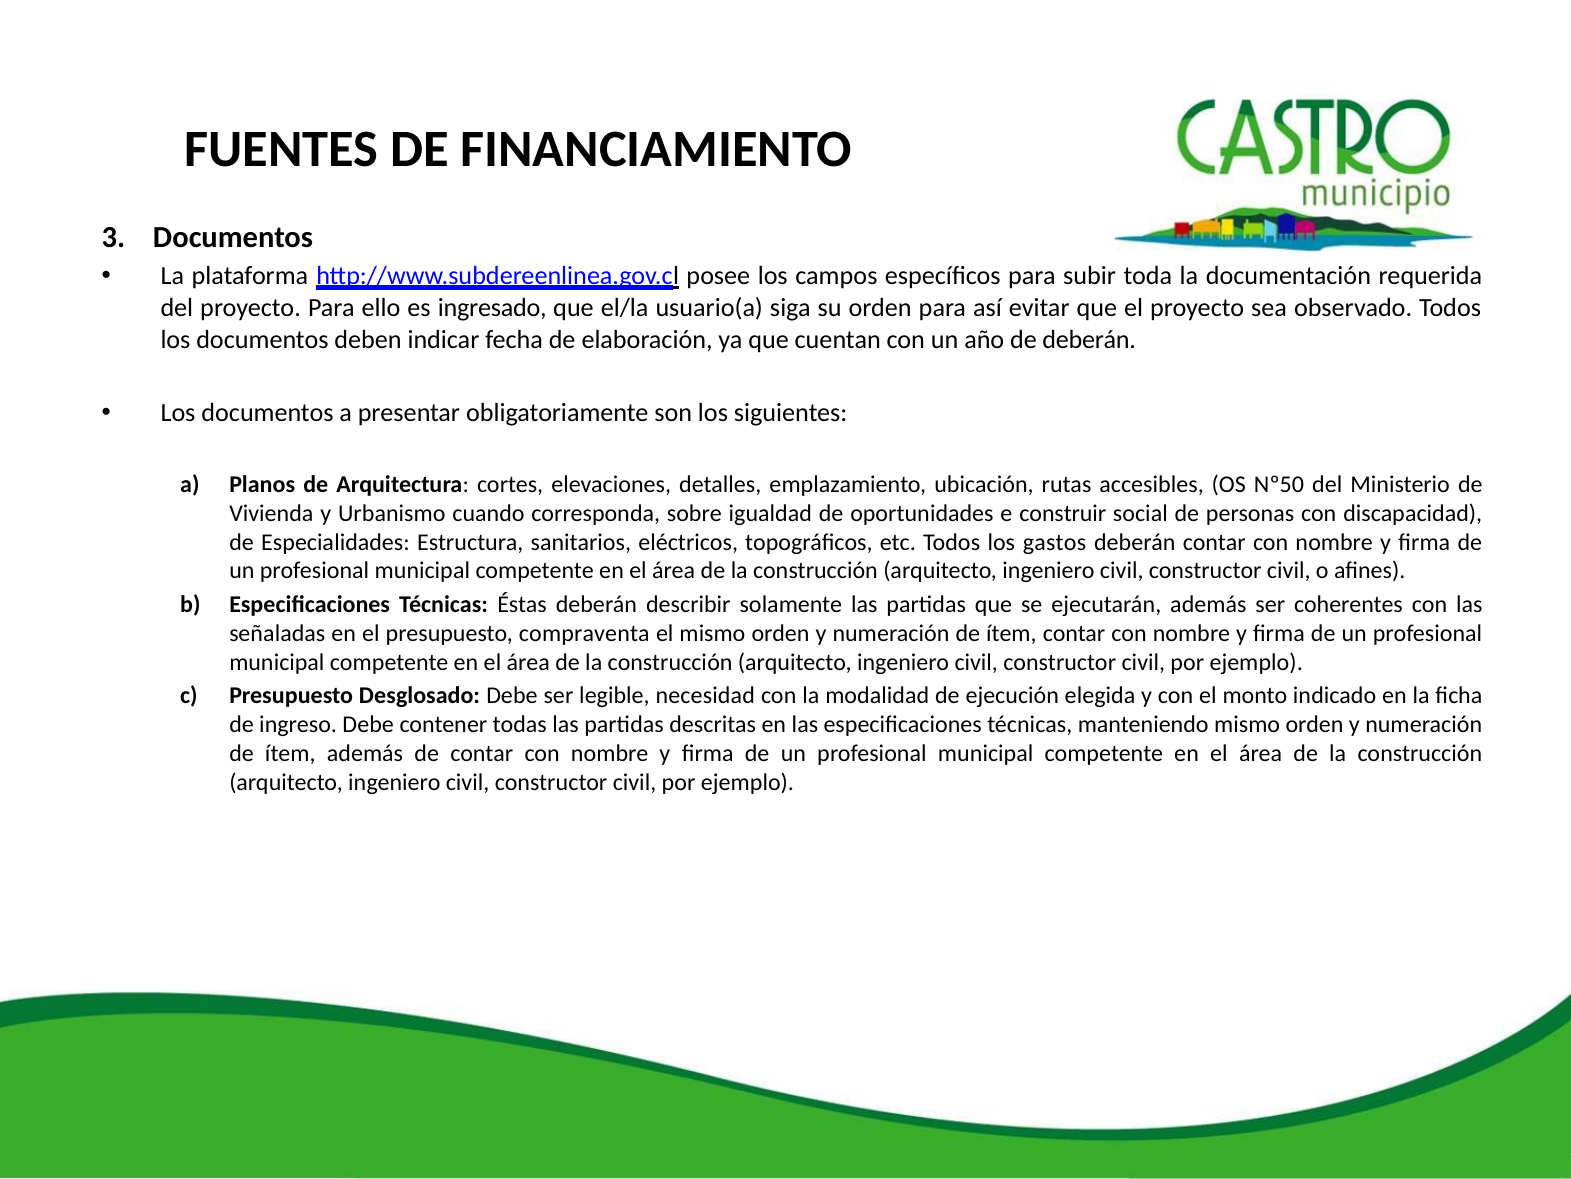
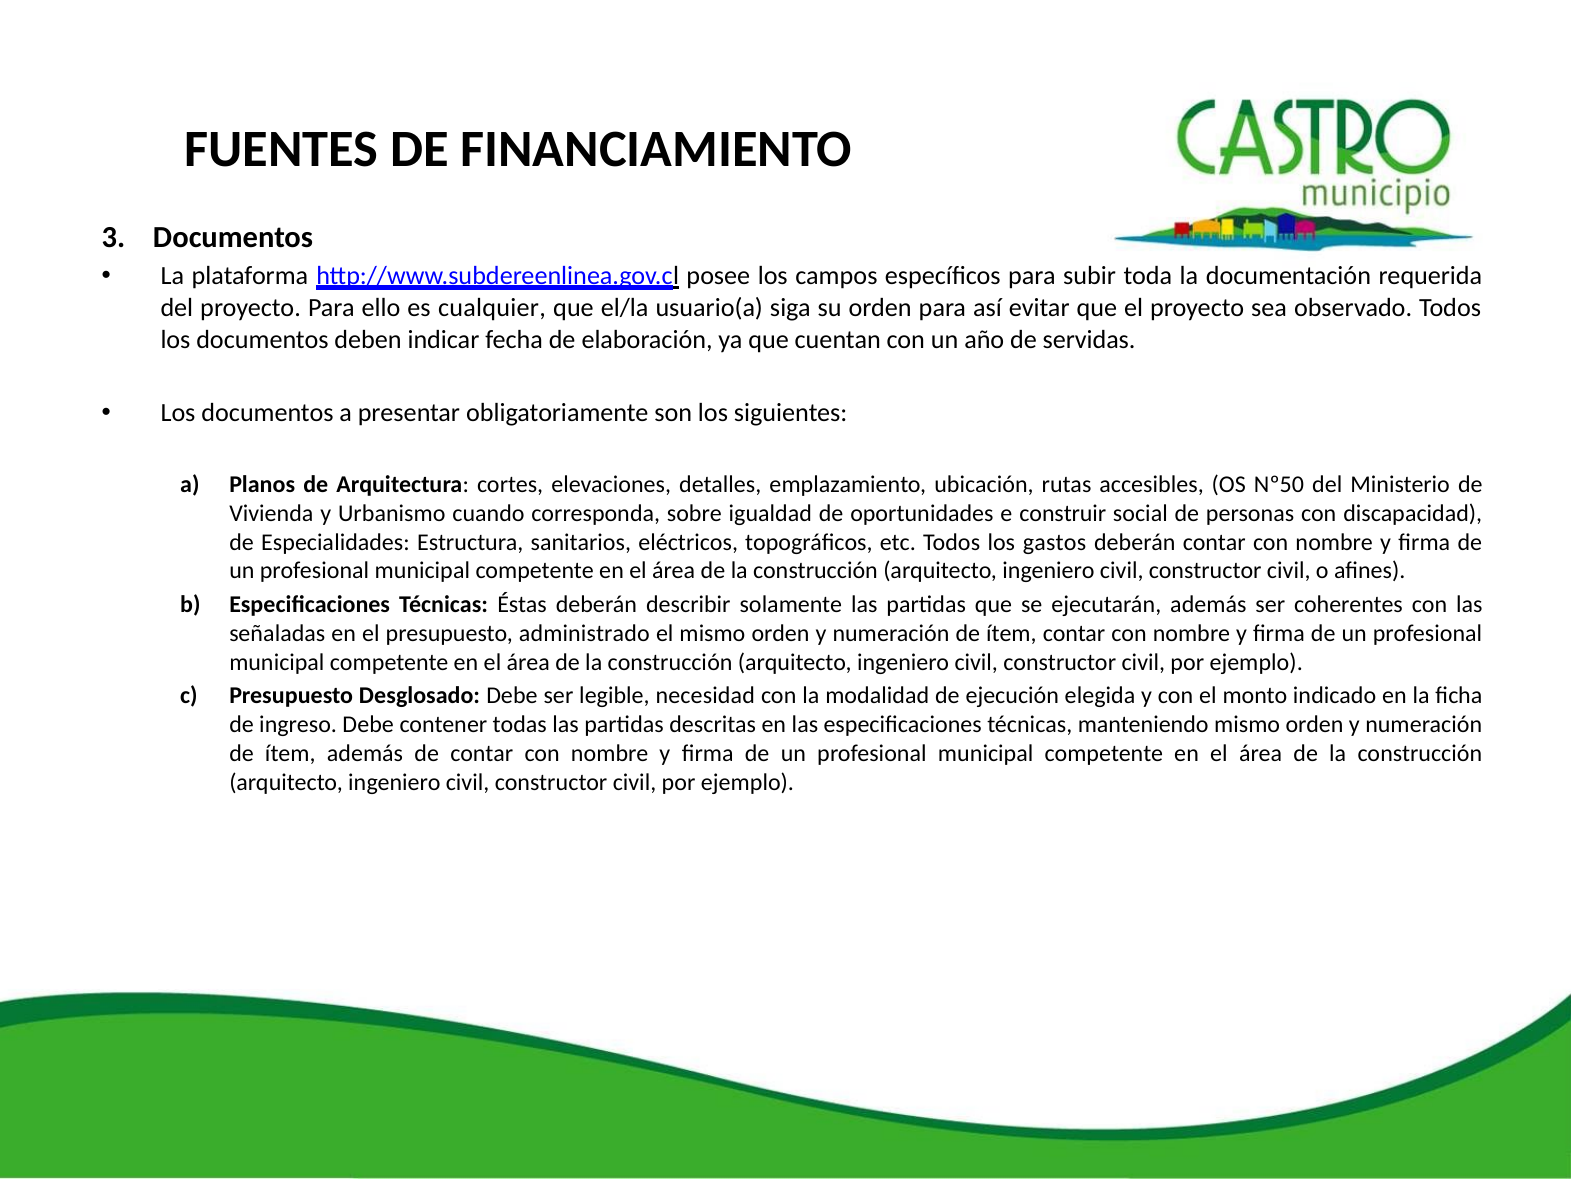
ingresado: ingresado -> cualquier (492, 308)
de deberán: deberán -> servidas (1089, 339)
compraventa: compraventa -> administrado (584, 633)
